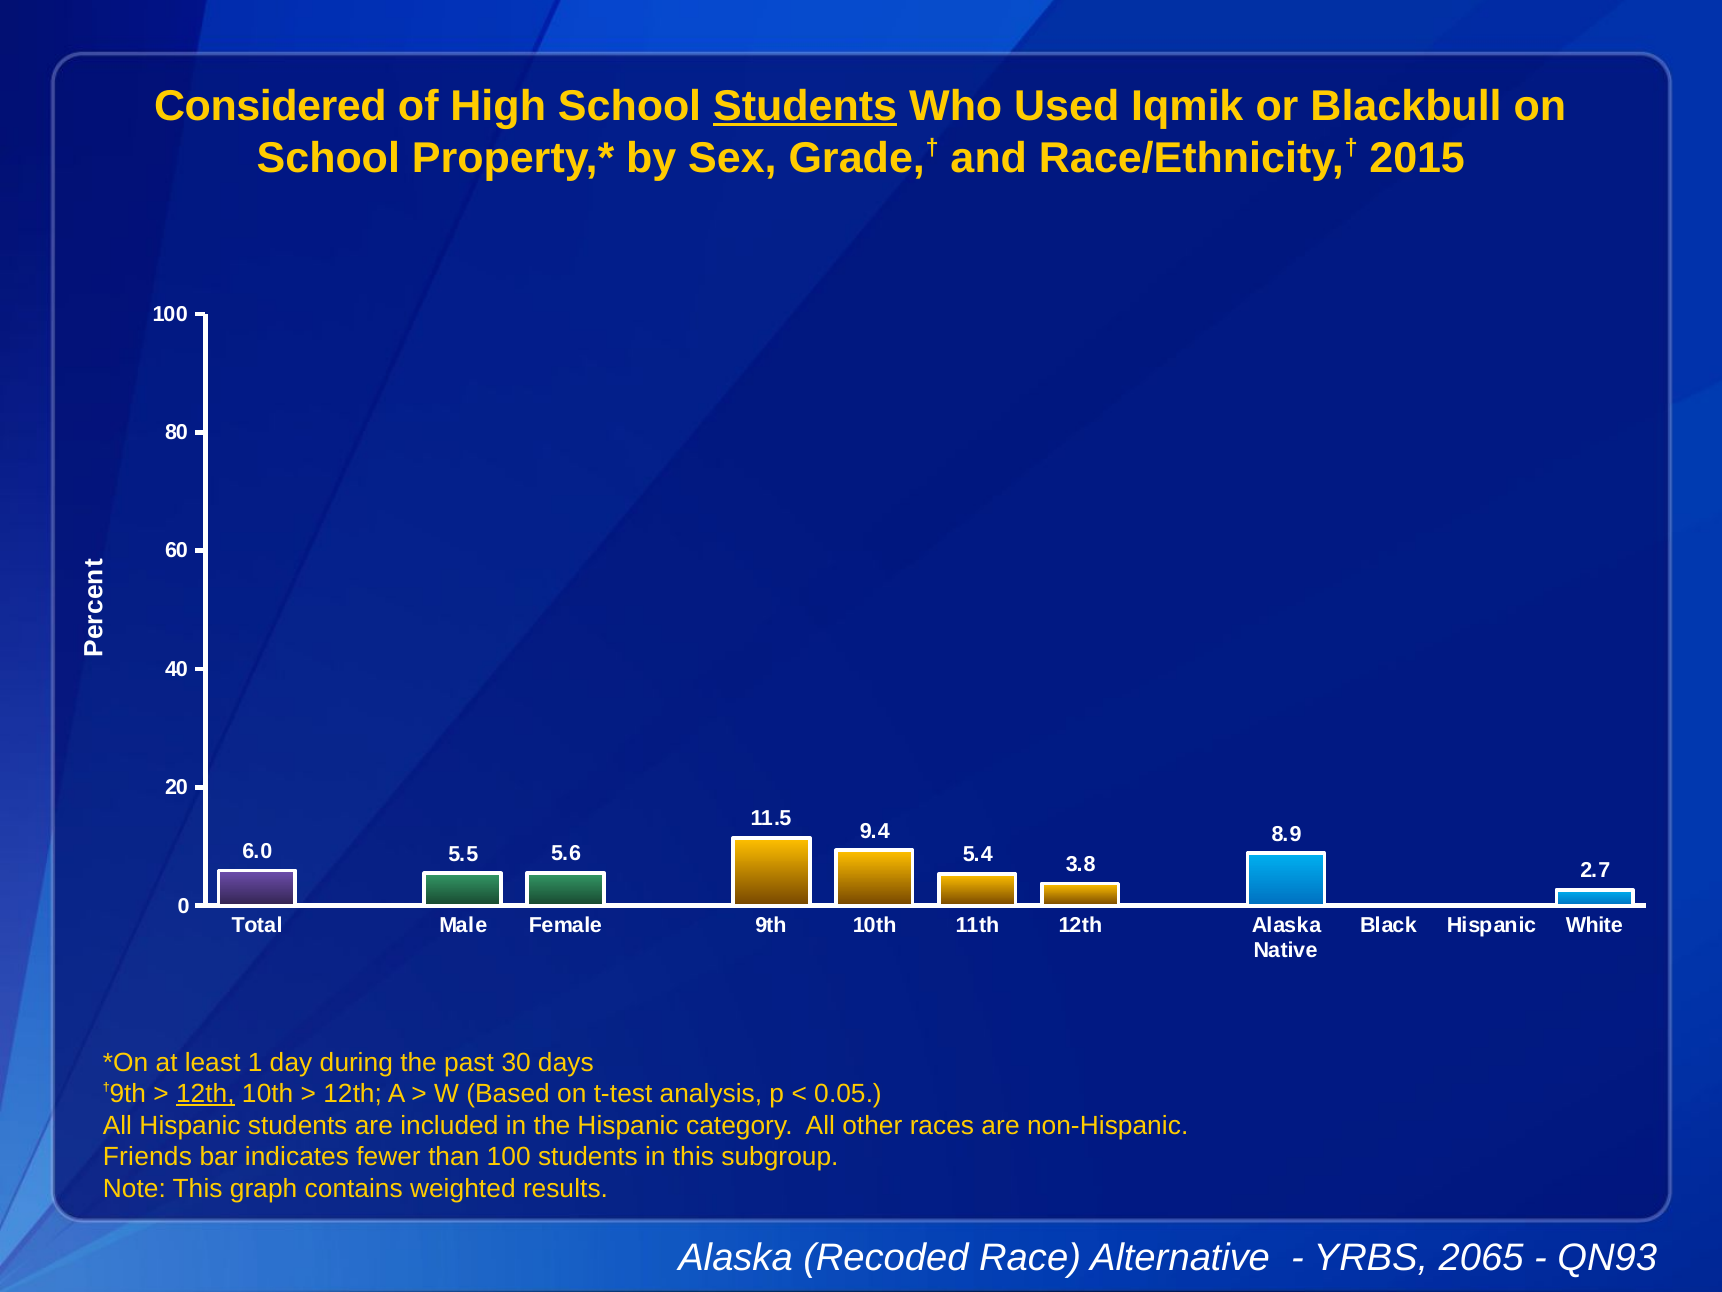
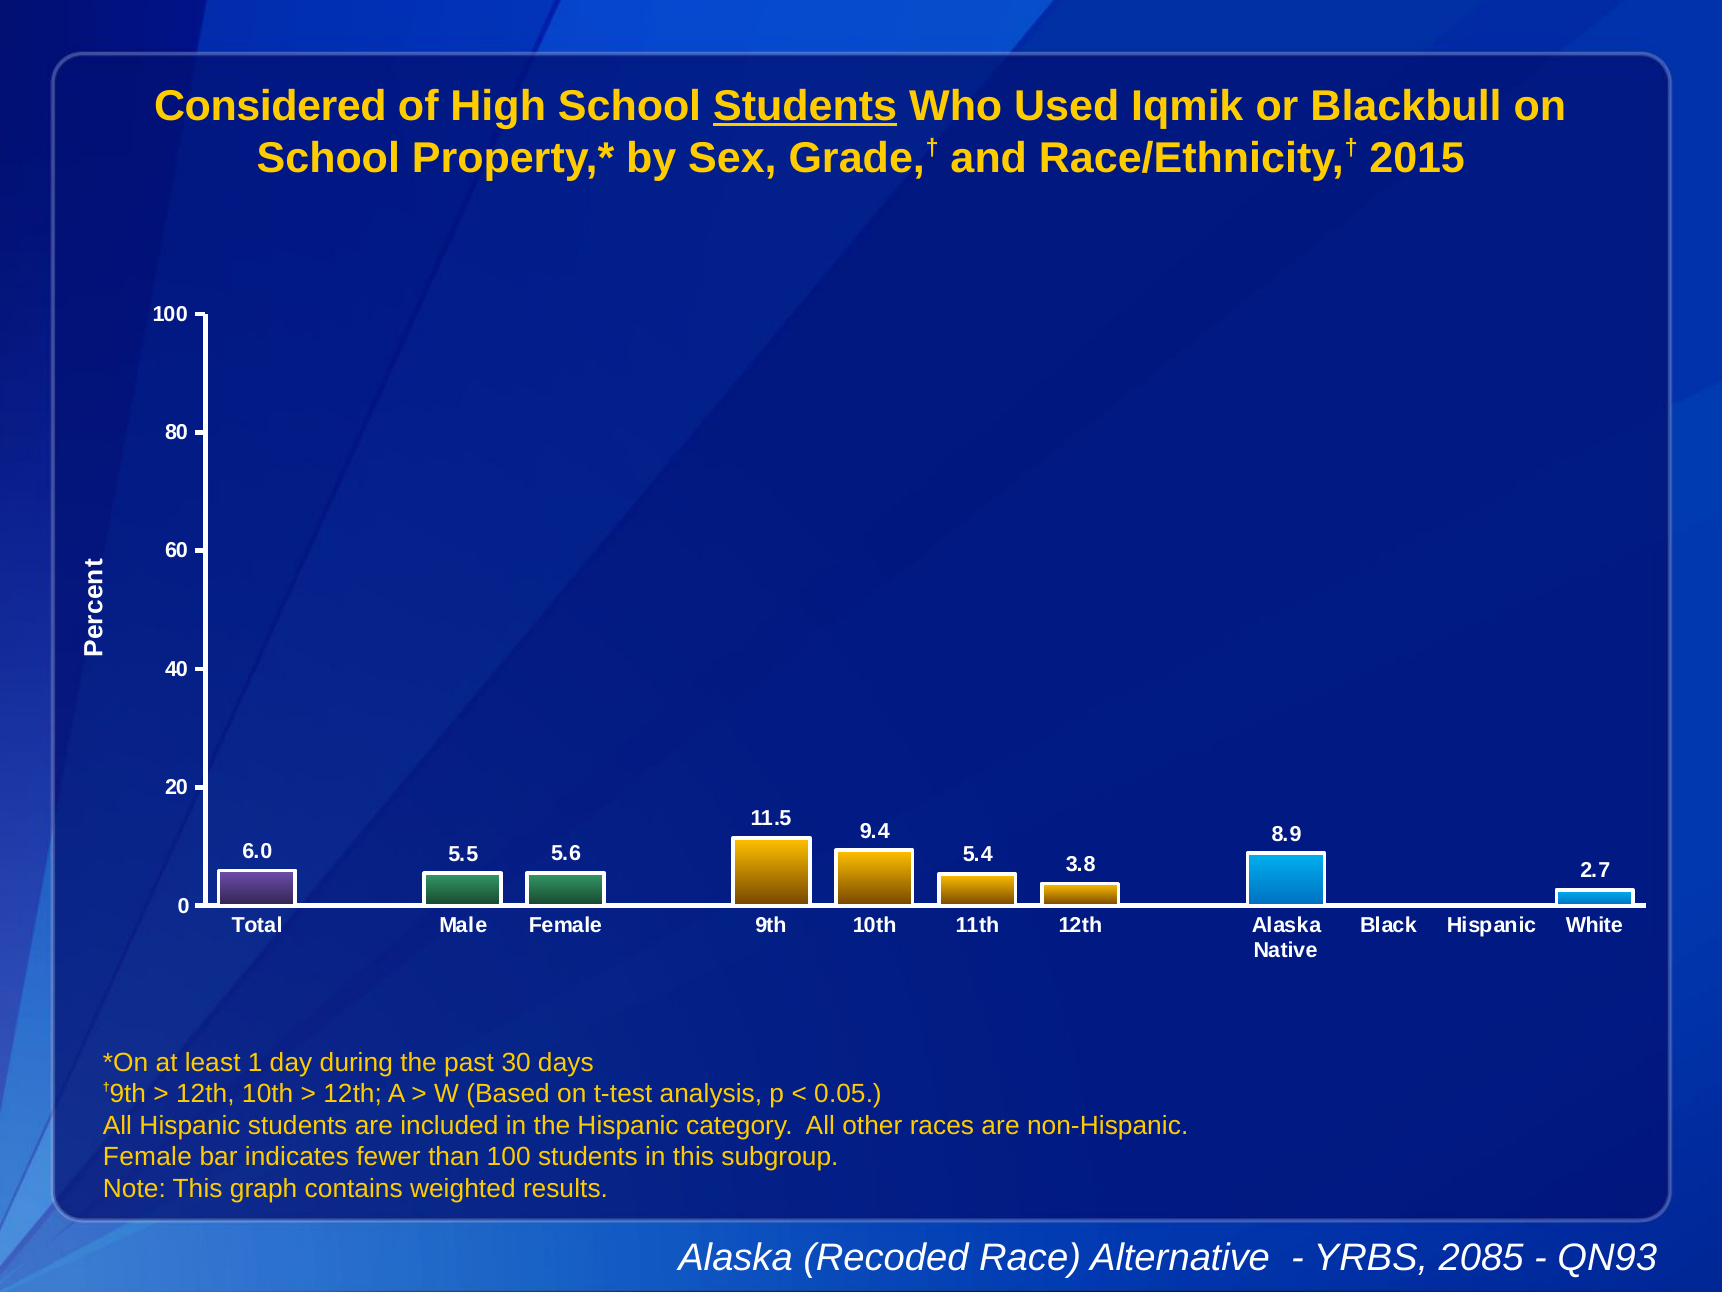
12th underline: present -> none (205, 1094)
Friends: Friends -> Female (147, 1157)
2065: 2065 -> 2085 (1481, 1257)
